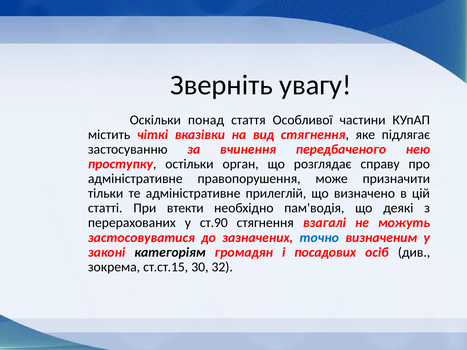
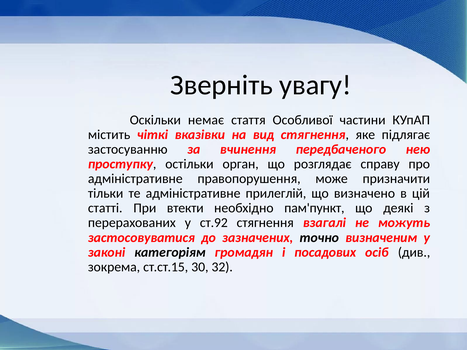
понад: понад -> немає (206, 120)
пам'водія: пам'водія -> пам'пункт (314, 208)
ст.90: ст.90 -> ст.92 (214, 223)
точно colour: blue -> black (319, 238)
